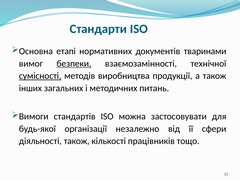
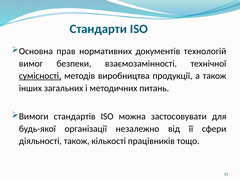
етапі: етапі -> прав (66, 51)
тваринами: тваринами -> технологій (205, 51)
безпеки underline: present -> none (74, 64)
